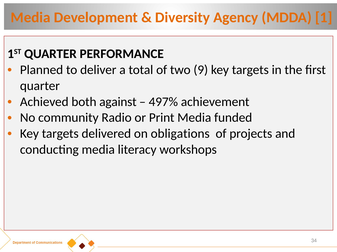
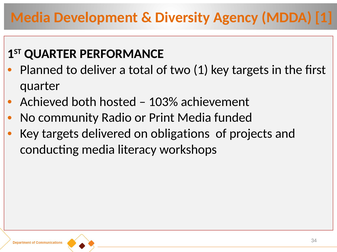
two 9: 9 -> 1 (201, 70)
against: against -> hosted (118, 102)
497%: 497% -> 103% (163, 102)
